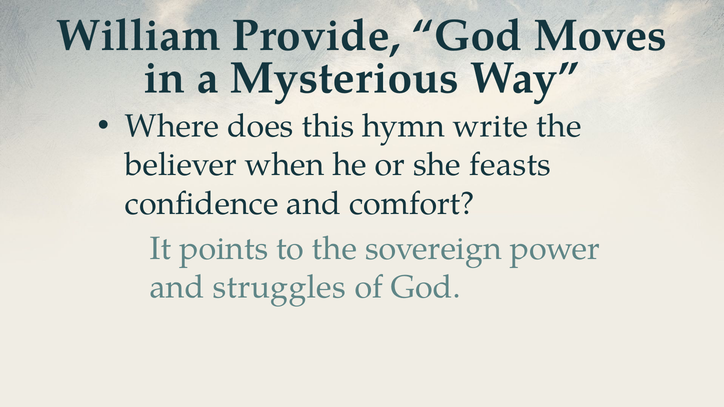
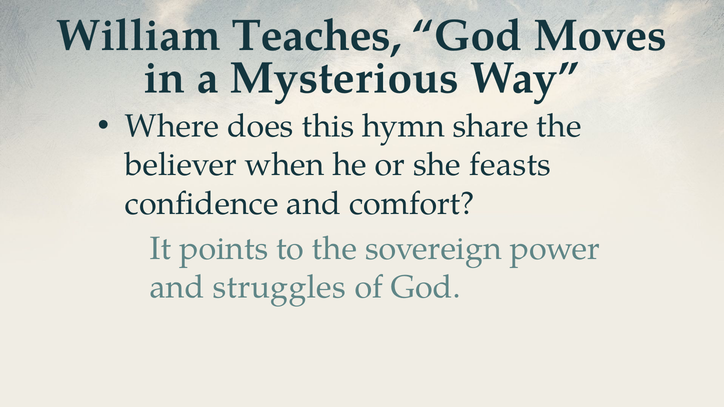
Provide: Provide -> Teaches (317, 36)
write: write -> share (491, 126)
